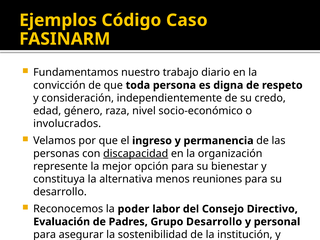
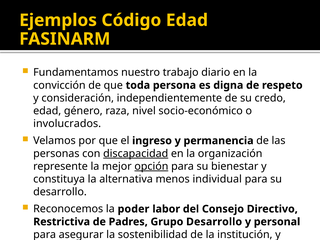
Código Caso: Caso -> Edad (187, 20)
opción underline: none -> present (151, 166)
reuniones: reuniones -> individual (217, 179)
Evaluación: Evaluación -> Restrictiva (62, 222)
